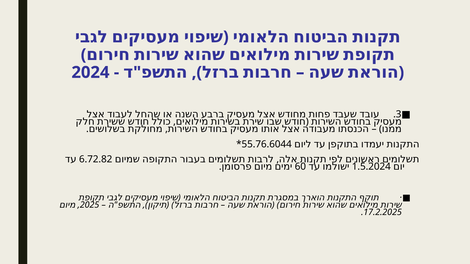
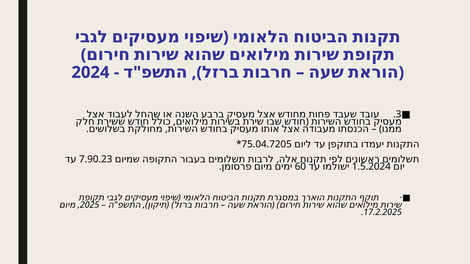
55.76.6044: 55.76.6044 -> 75.04.7205 (267, 144)
6.72.82: 6.72.82 -> 7.90.23 (96, 160)
